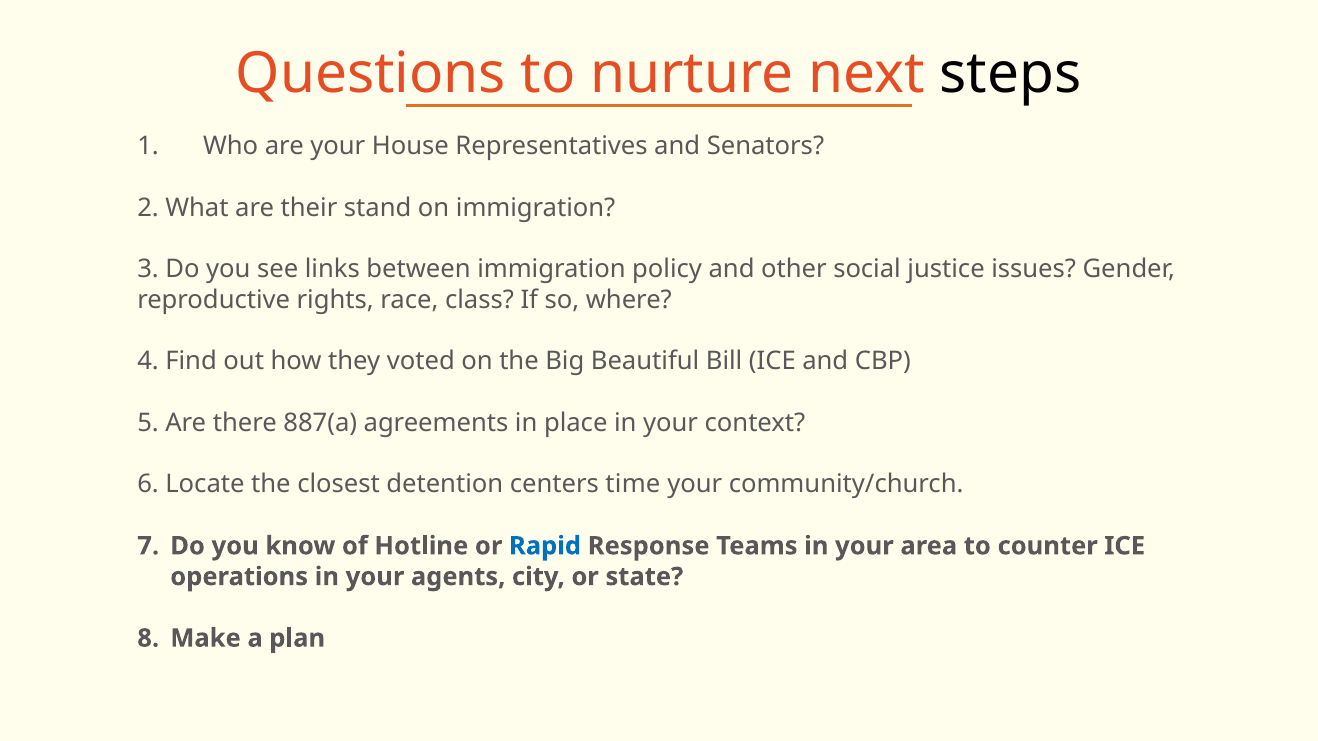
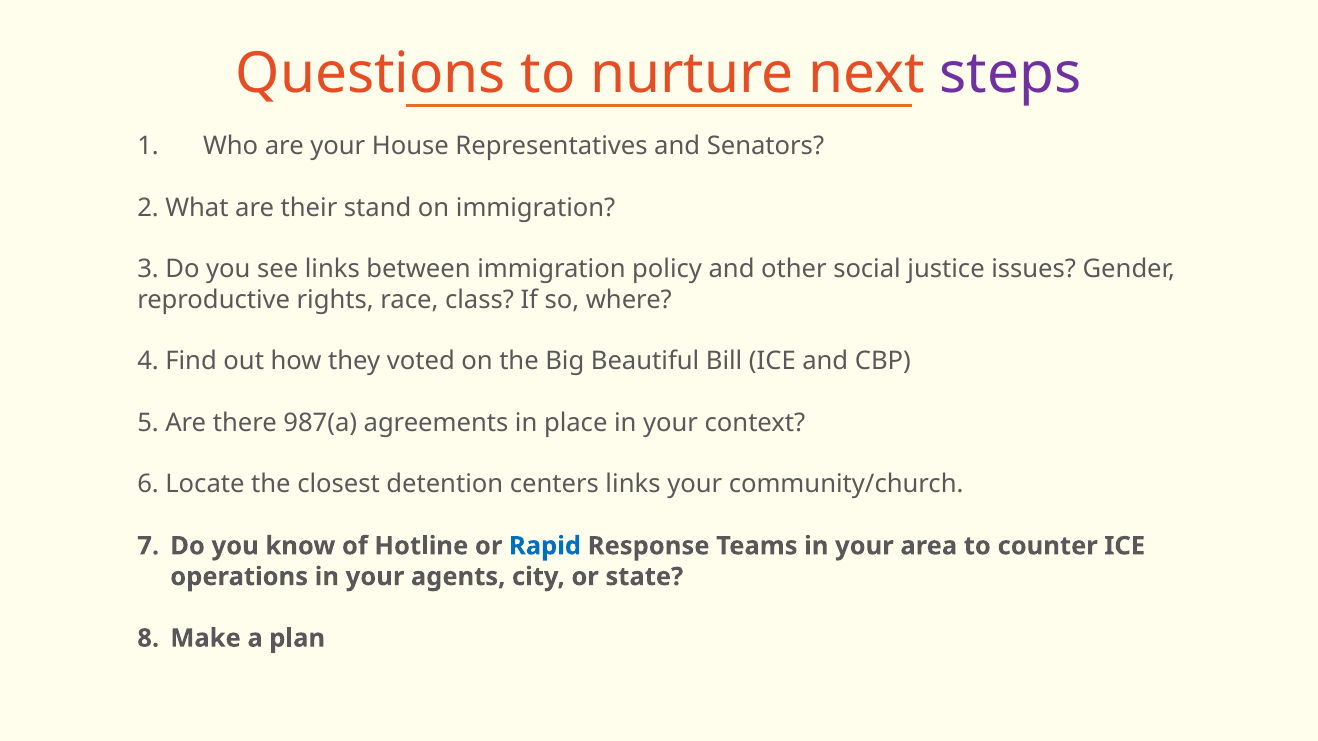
steps colour: black -> purple (1010, 73)
887(a: 887(a -> 987(a (320, 423)
centers time: time -> links (633, 485)
